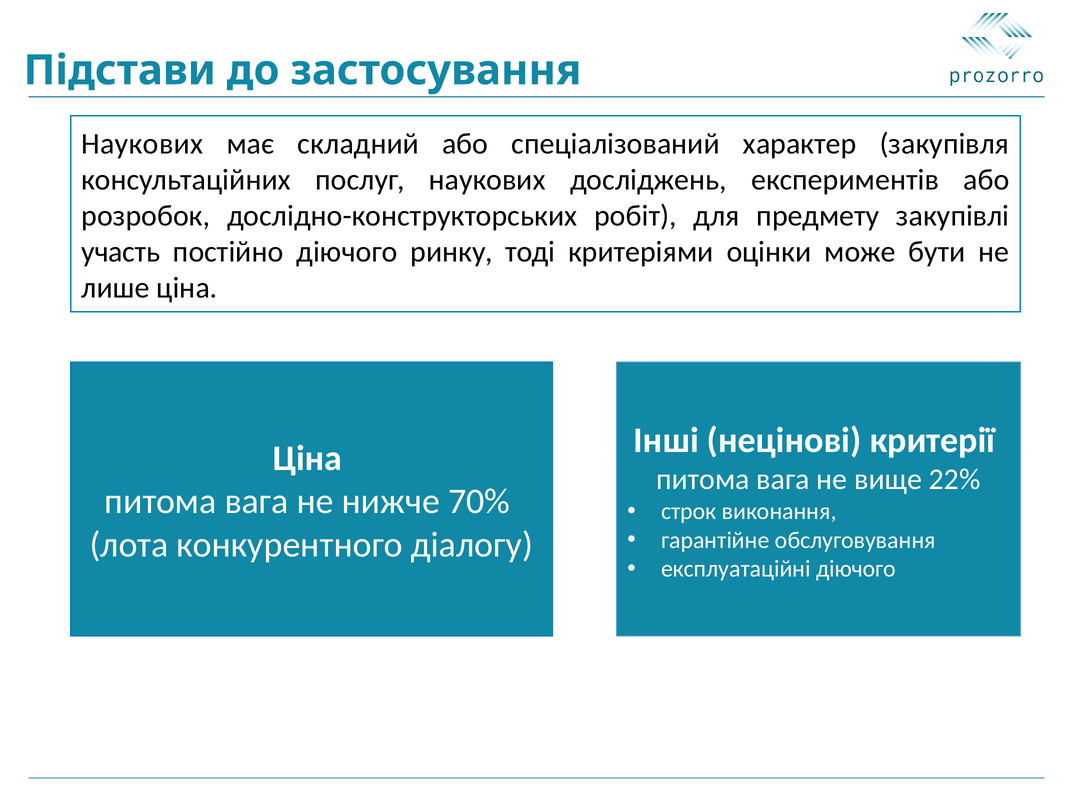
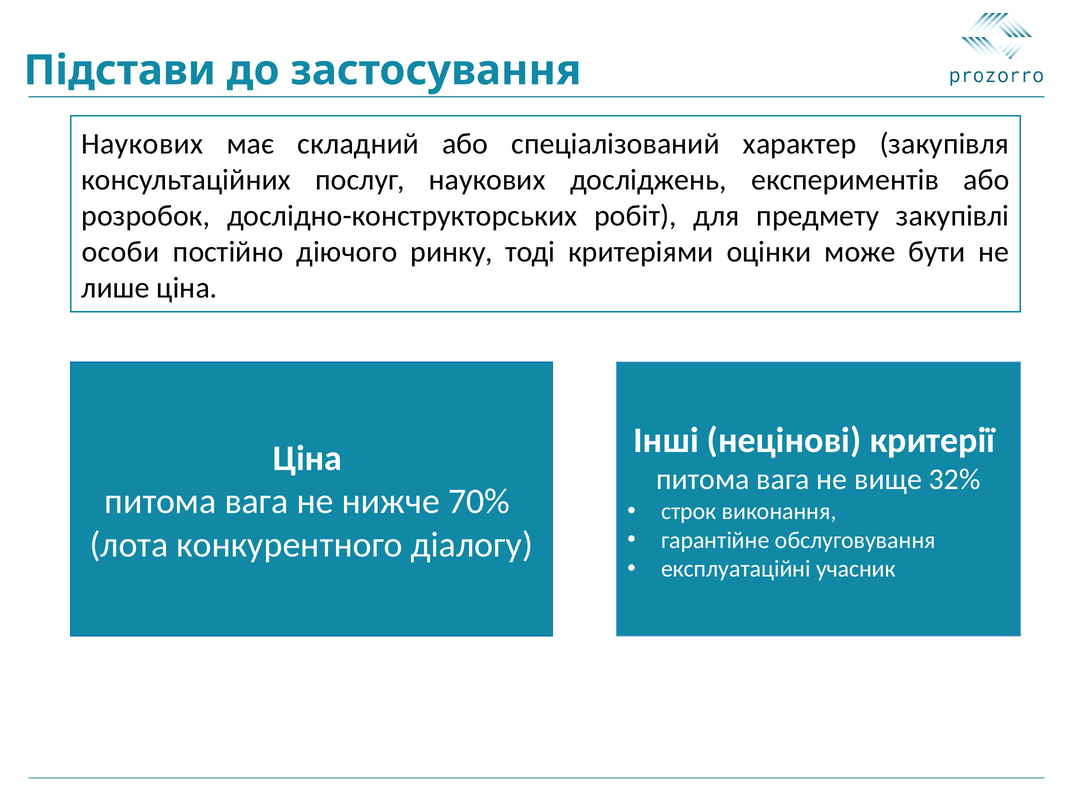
участь: участь -> особи (121, 252)
22%: 22% -> 32% (955, 479)
експлуатаційні діючого: діючого -> учасник (856, 569)
